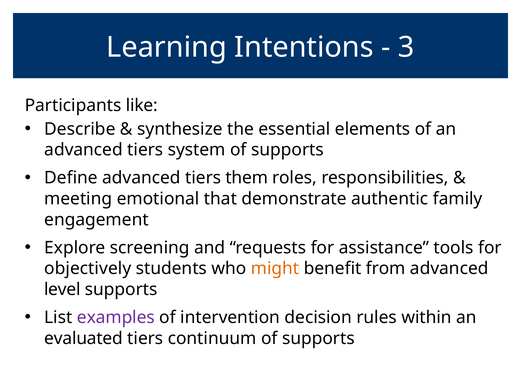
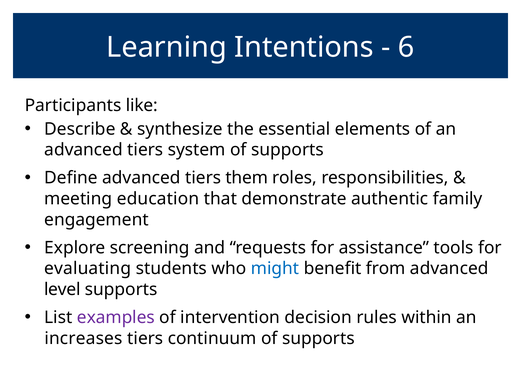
3: 3 -> 6 (406, 47)
emotional: emotional -> education (158, 199)
objectively: objectively -> evaluating (88, 268)
might colour: orange -> blue (275, 268)
evaluated: evaluated -> increases (83, 338)
